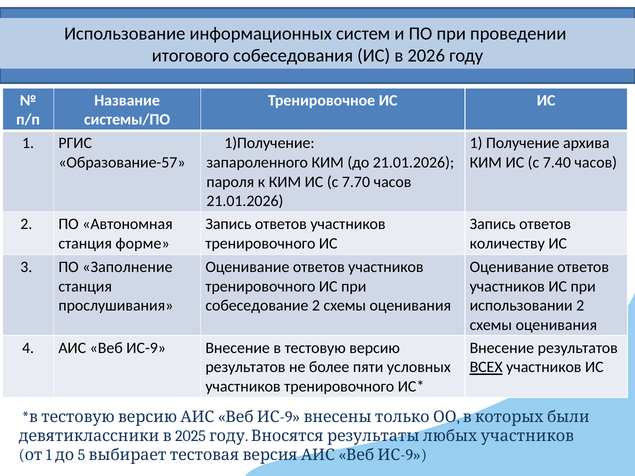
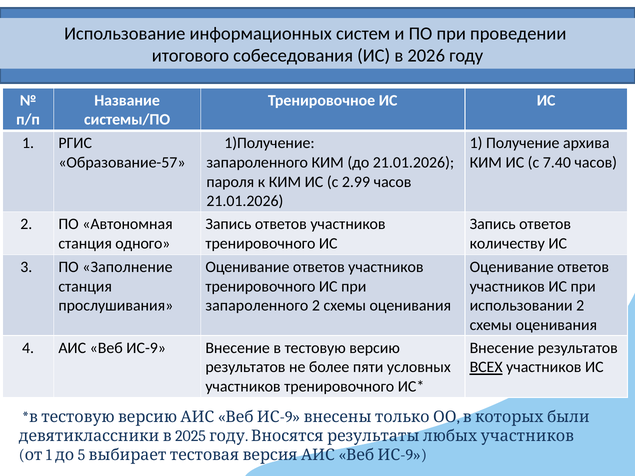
7.70: 7.70 -> 2.99 (356, 182)
форме: форме -> одного (143, 244)
собеседование: собеседование -> запароленного (257, 306)
